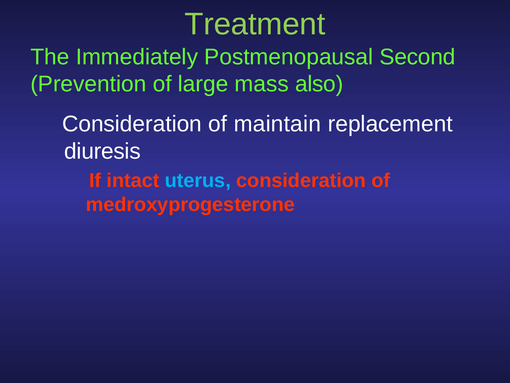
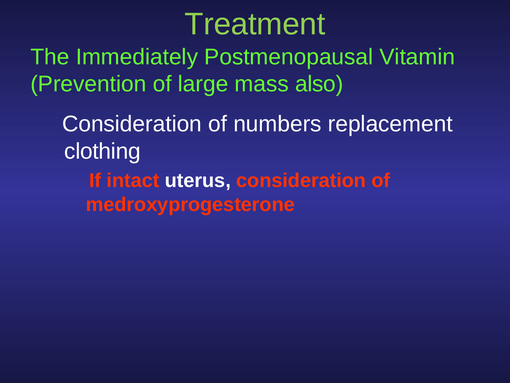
Second: Second -> Vitamin (417, 57)
maintain: maintain -> numbers (277, 124)
diuresis: diuresis -> clothing (103, 151)
uterus colour: light blue -> white (198, 180)
